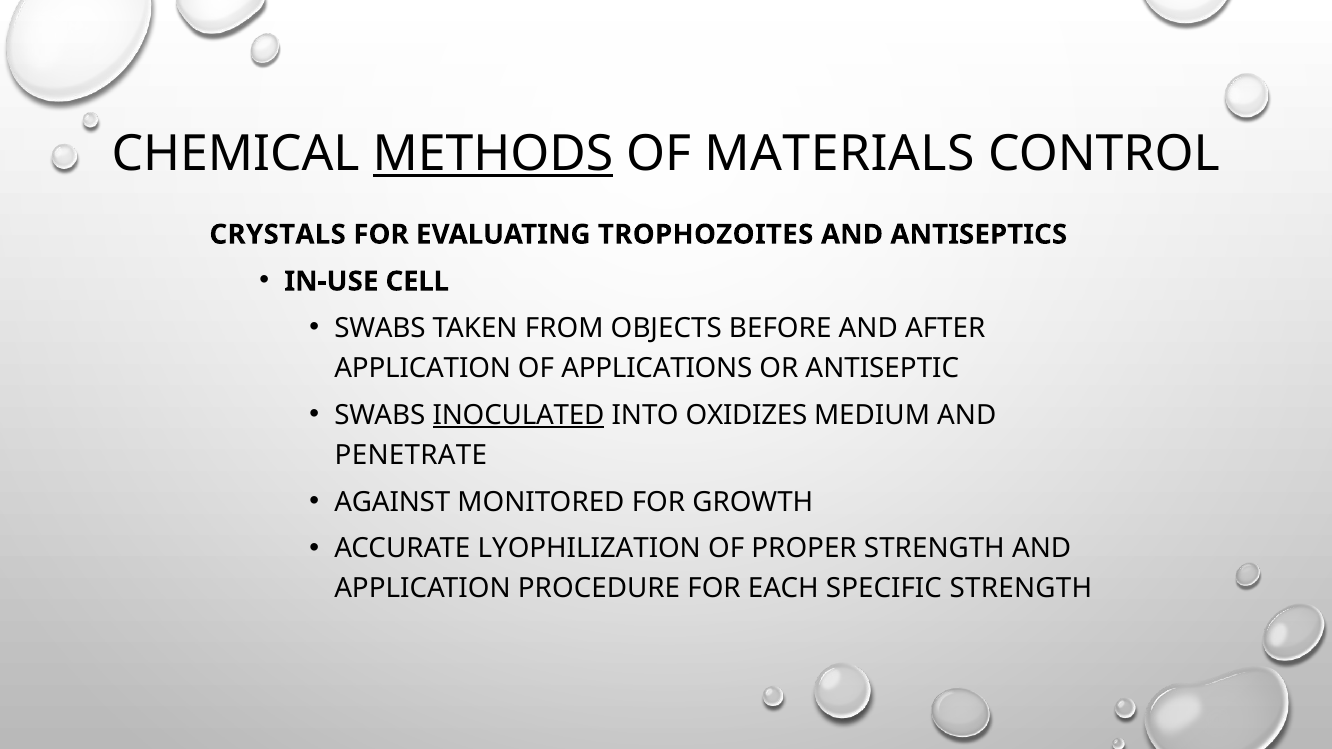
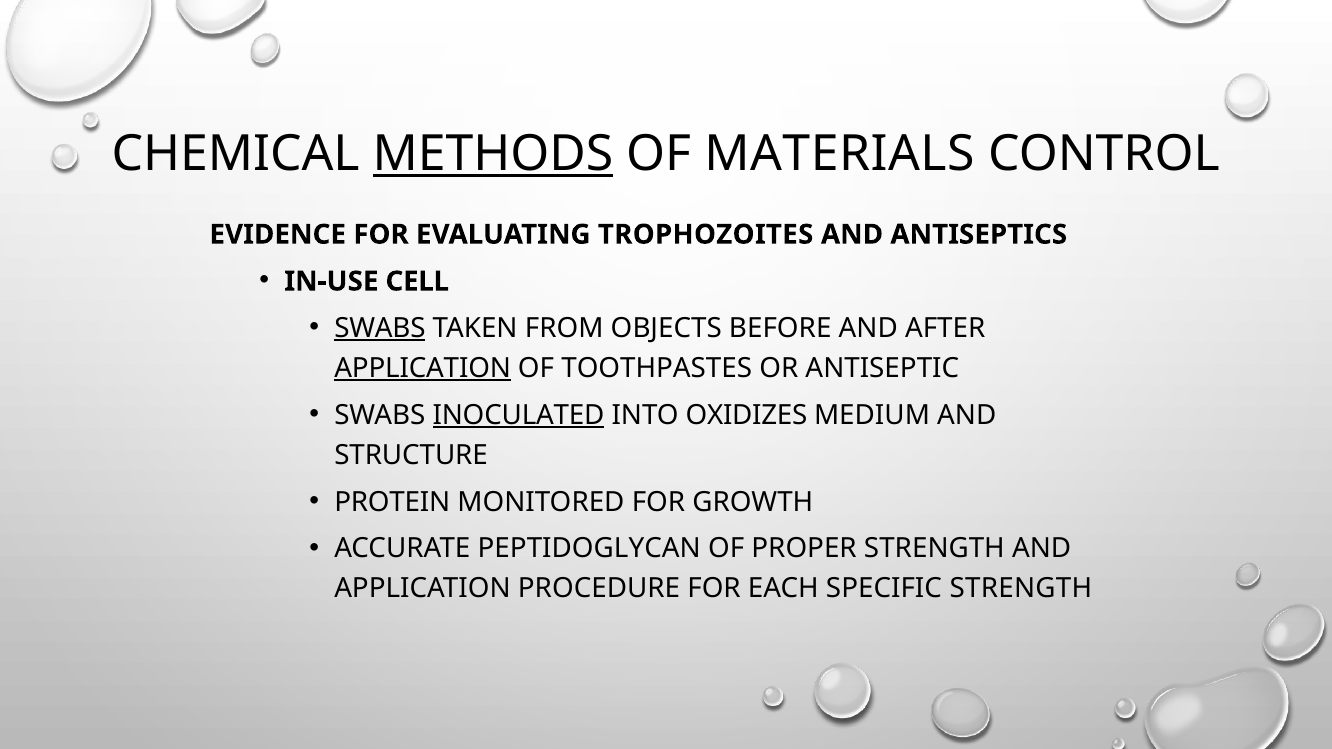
CRYSTALS: CRYSTALS -> EVIDENCE (278, 235)
SWABS underline: none -> present (380, 328)
APPLICATION underline: none -> present (423, 368)
APPLICATIONS: APPLICATIONS -> TOOTHPASTES (657, 368)
PENETRATE: PENETRATE -> STRUCTURE (411, 455)
AGAINST: AGAINST -> PROTEIN (392, 502)
LYOPHILIZATION: LYOPHILIZATION -> PEPTIDOGLYCAN (589, 549)
